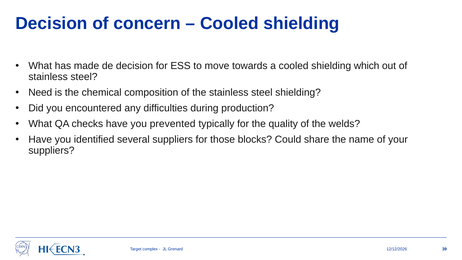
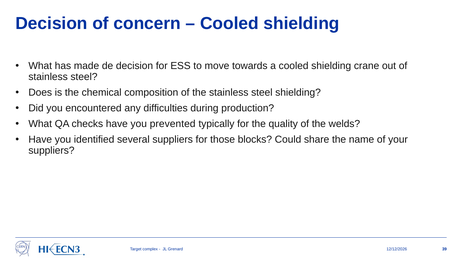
which: which -> crane (367, 66)
Need: Need -> Does (40, 92)
